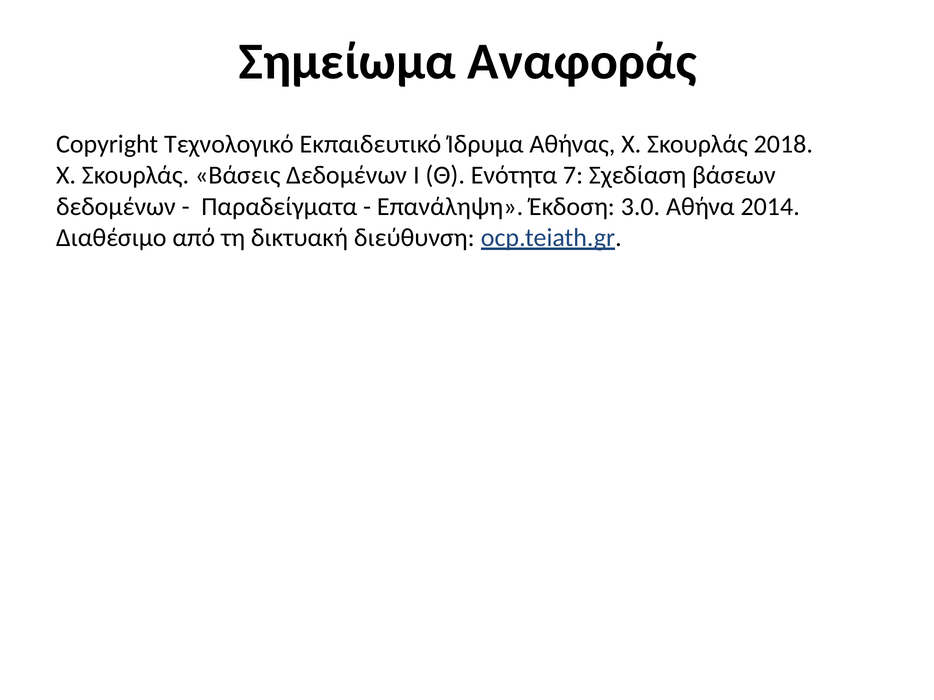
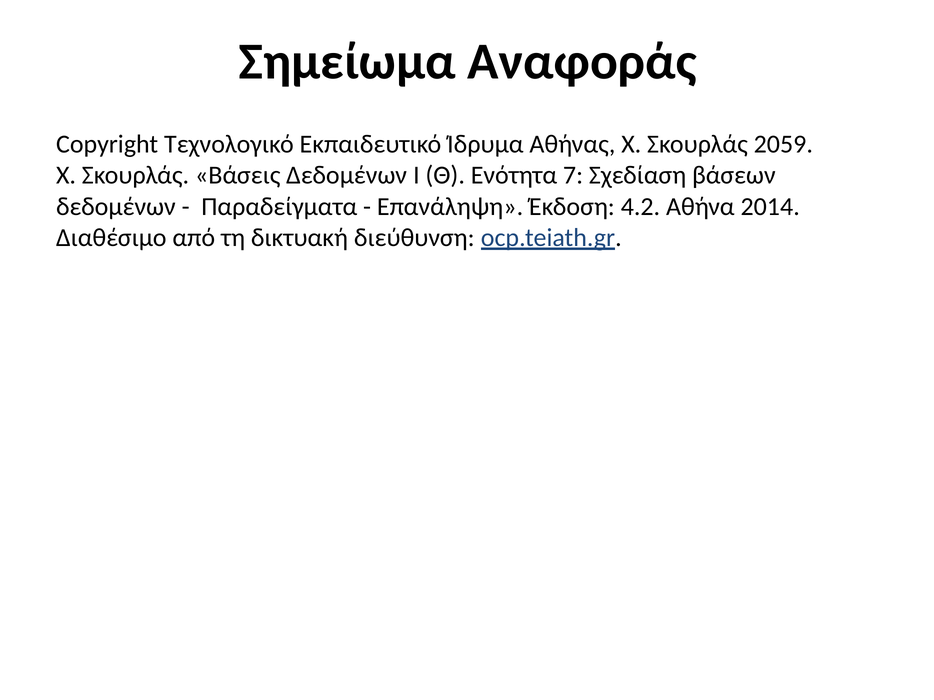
2018: 2018 -> 2059 (783, 144)
3.0: 3.0 -> 4.2 (640, 207)
